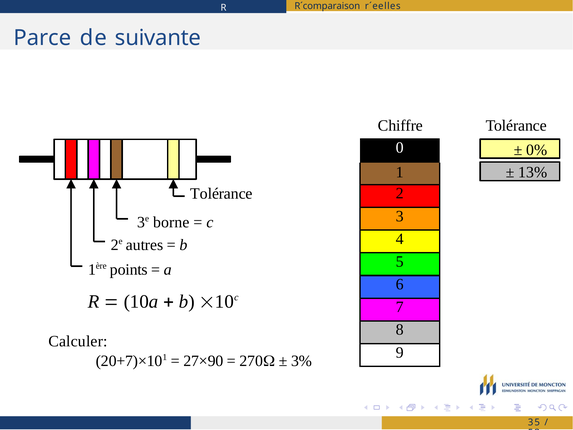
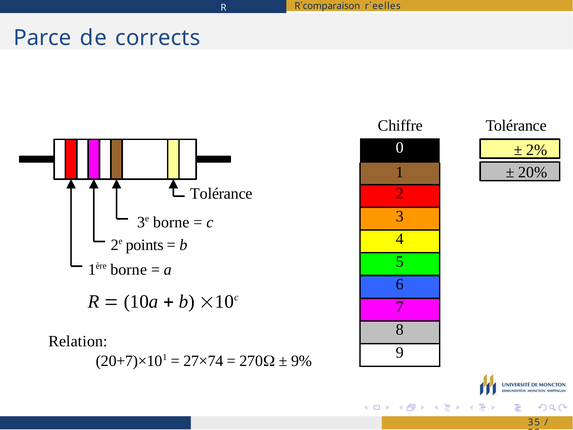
suivante: suivante -> corrects (158, 38)
0%: 0% -> 2% (537, 150)
13%: 13% -> 20% (533, 172)
autres: autres -> points (145, 245)
1ère points: points -> borne (129, 270)
Calculer: Calculer -> Relation (78, 342)
27×90: 27×90 -> 27×74 (203, 361)
3%: 3% -> 9% (302, 361)
